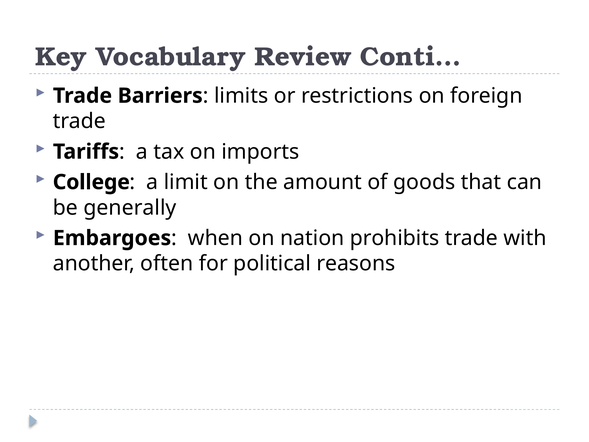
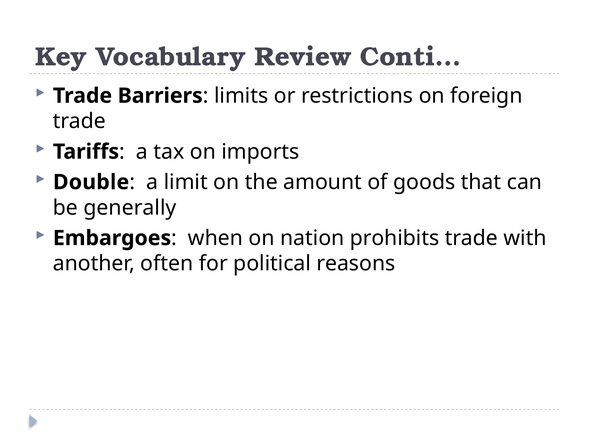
College: College -> Double (91, 182)
